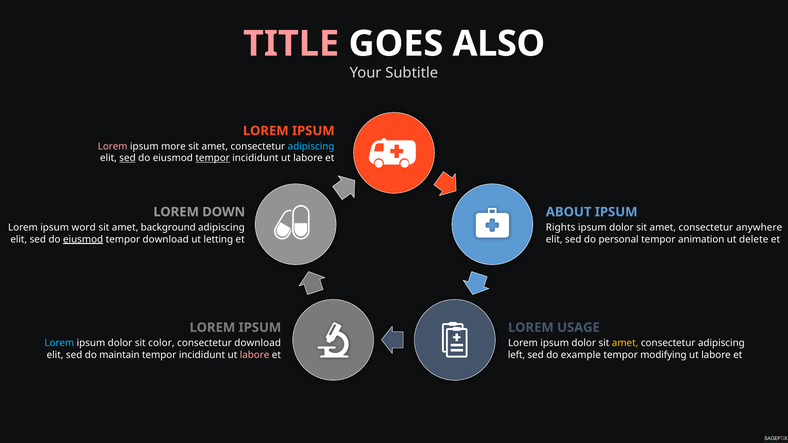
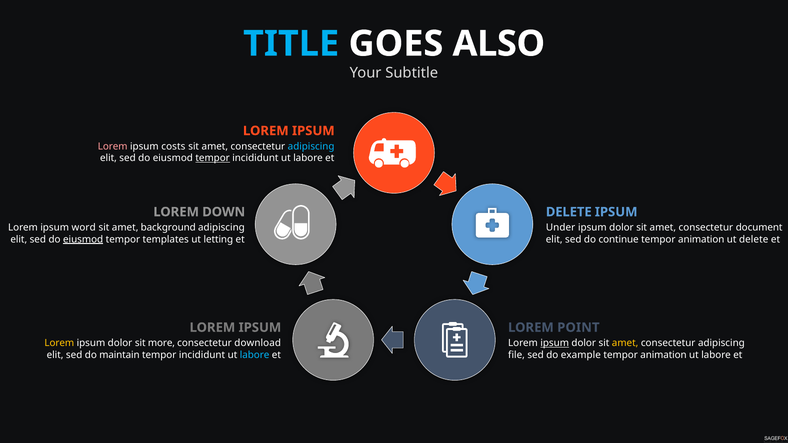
TITLE colour: pink -> light blue (291, 44)
more: more -> costs (173, 146)
sed underline: present -> none (128, 158)
ABOUT: ABOUT -> DELETE (569, 212)
Rights: Rights -> Under (561, 228)
anywhere: anywhere -> document (759, 228)
tempor download: download -> templates (166, 239)
personal: personal -> continue (619, 239)
USAGE: USAGE -> POINT (578, 328)
Lorem colour: light blue -> yellow (59, 343)
color: color -> more (161, 343)
ipsum underline: none -> present (555, 343)
labore colour: pink -> light blue (255, 355)
left: left -> file (517, 355)
modifying: modifying -> animation (664, 355)
